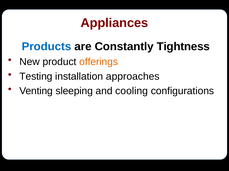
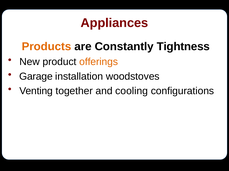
Products colour: blue -> orange (46, 47)
Testing: Testing -> Garage (36, 77)
approaches: approaches -> woodstoves (133, 77)
sleeping: sleeping -> together (74, 91)
